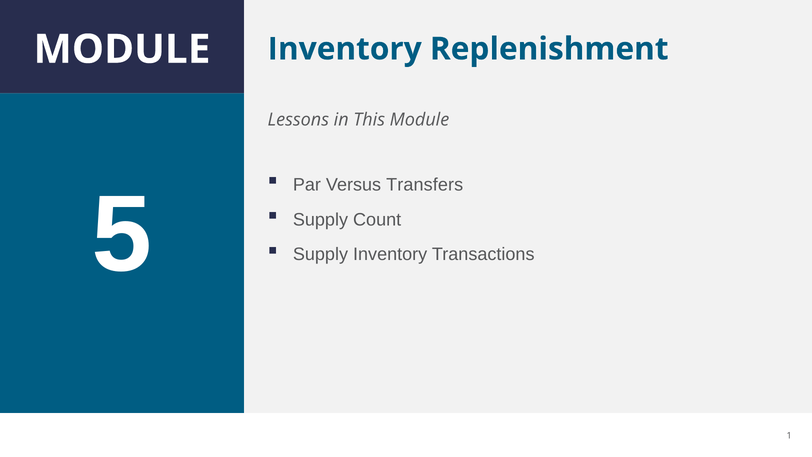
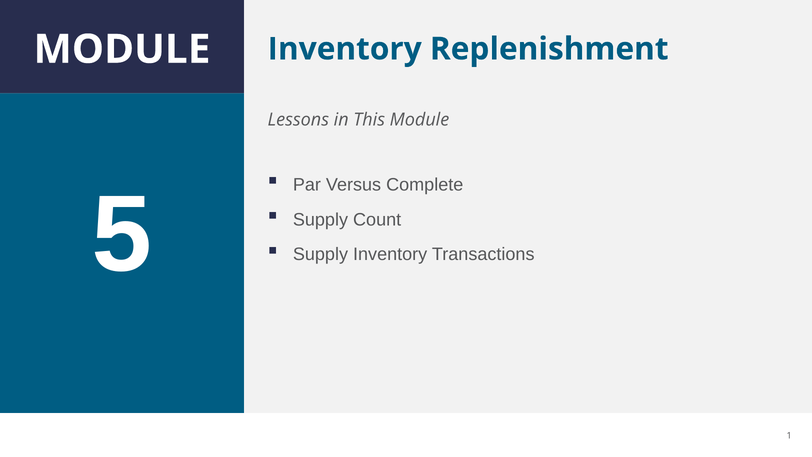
Transfers: Transfers -> Complete (425, 185)
